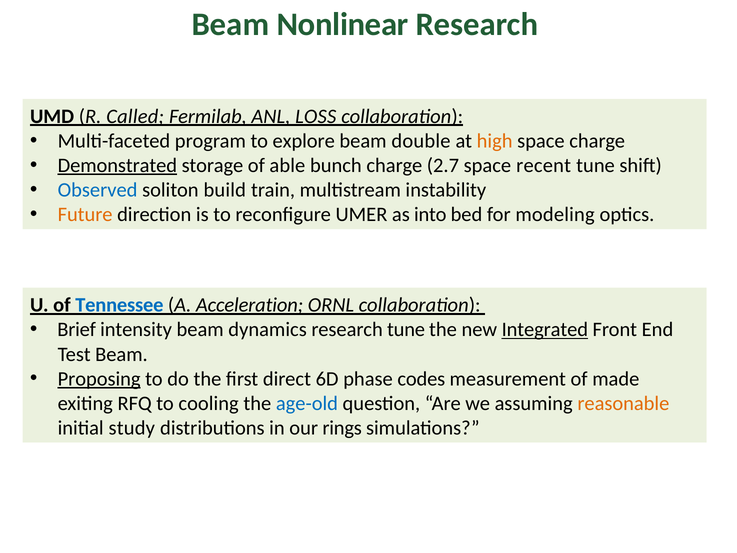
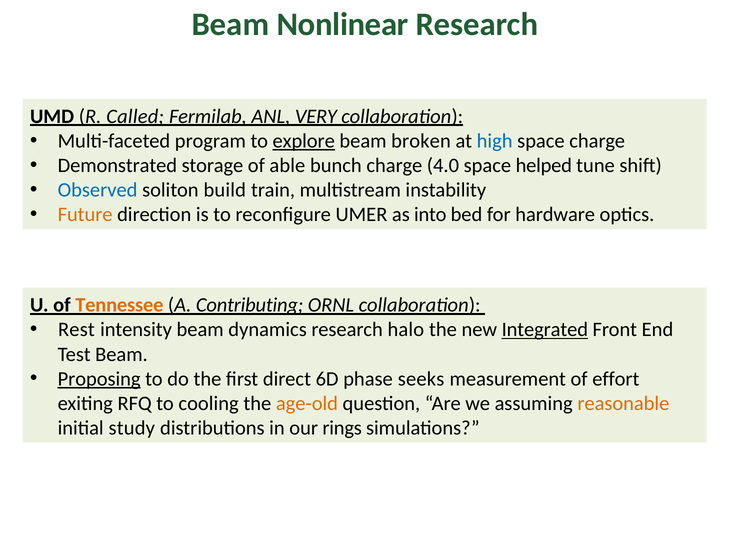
LOSS: LOSS -> VERY (316, 116)
explore underline: none -> present (304, 141)
double: double -> broken (421, 141)
high colour: orange -> blue (495, 141)
Demonstrated underline: present -> none (117, 165)
2.7: 2.7 -> 4.0 (443, 165)
recent: recent -> helped (544, 165)
modeling: modeling -> hardware (555, 215)
Tennessee colour: blue -> orange (119, 305)
Acceleration: Acceleration -> Contributing (250, 305)
Brief: Brief -> Rest (76, 330)
research tune: tune -> halo (406, 330)
codes: codes -> seeks (421, 379)
made: made -> effort (616, 379)
age-old colour: blue -> orange (307, 403)
